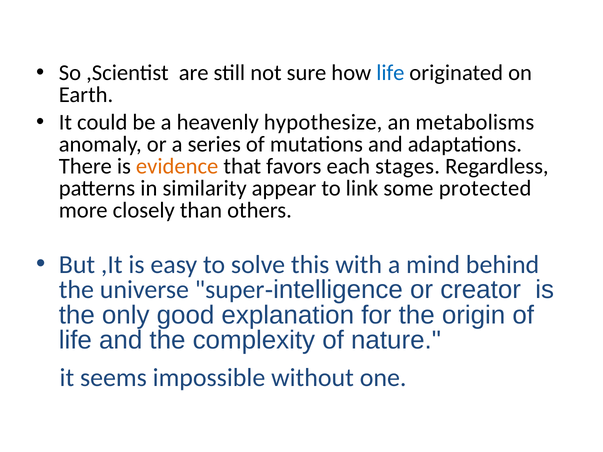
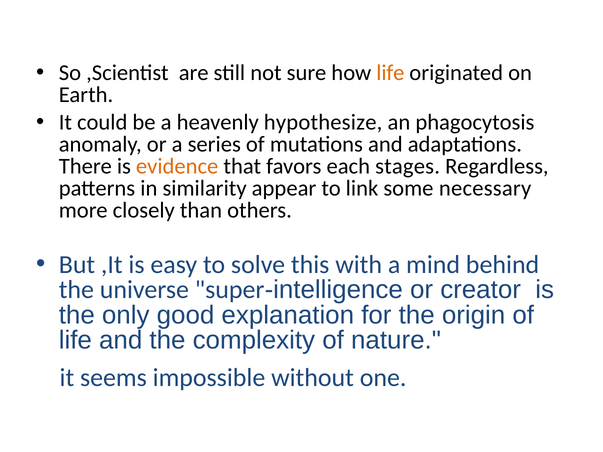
life colour: blue -> orange (390, 73)
metabolisms: metabolisms -> phagocytosis (475, 122)
protected: protected -> necessary (485, 189)
